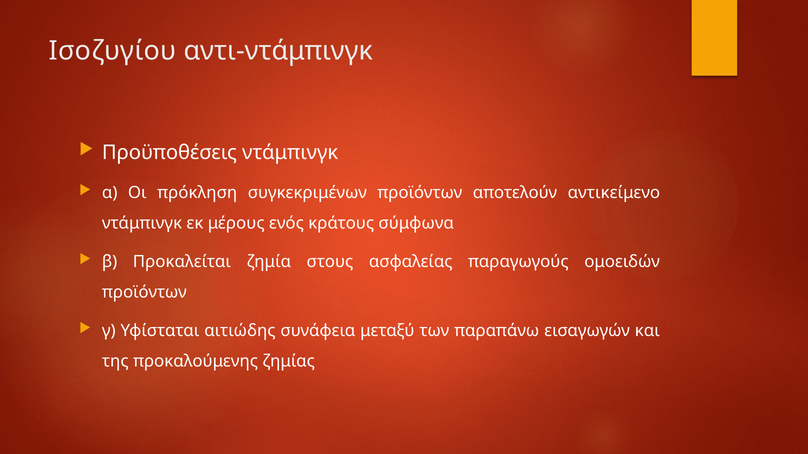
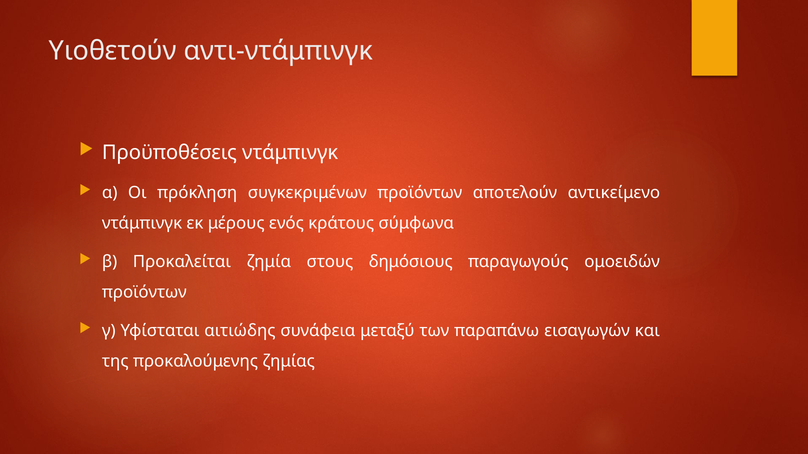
Ισοζυγίου: Ισοζυγίου -> Υιοθετούν (113, 51)
ασφαλείας: ασφαλείας -> δημόσιους (411, 262)
